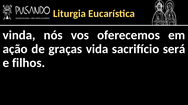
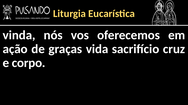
será: será -> cruz (174, 49)
filhos: filhos -> corpo (29, 63)
